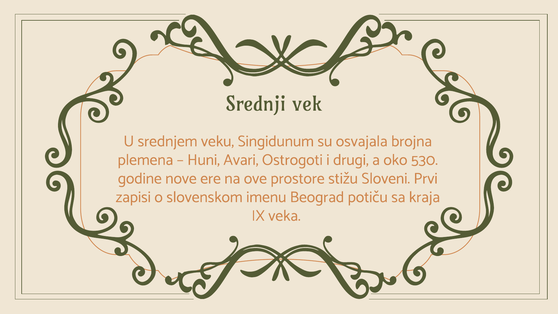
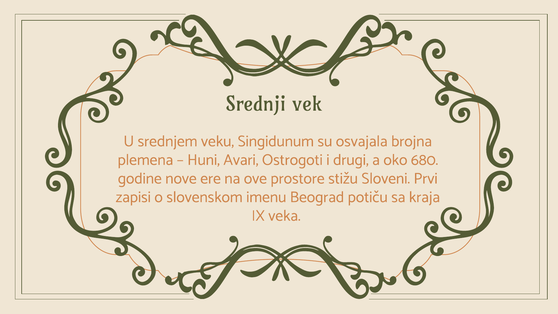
530: 530 -> 680 (425, 160)
